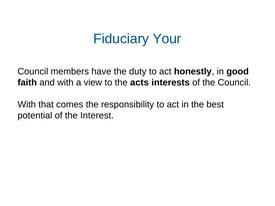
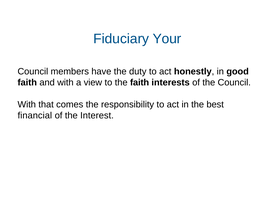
the acts: acts -> faith (140, 83)
potential: potential -> financial (35, 116)
